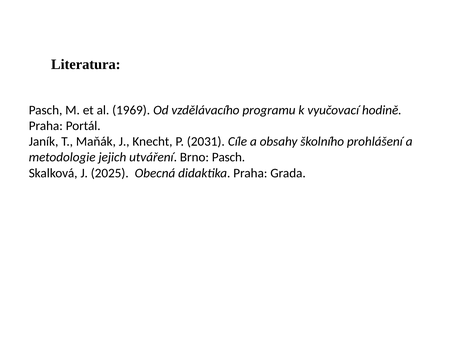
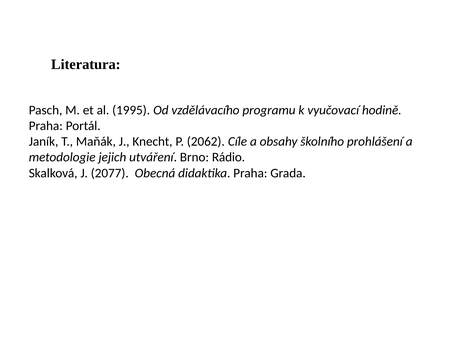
1969: 1969 -> 1995 (131, 110)
2031: 2031 -> 2062 (206, 142)
Brno Pasch: Pasch -> Rádio (228, 157)
2025: 2025 -> 2077 (110, 173)
